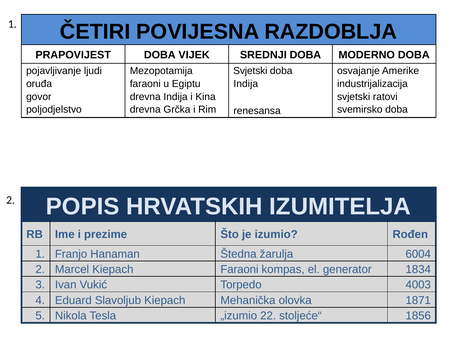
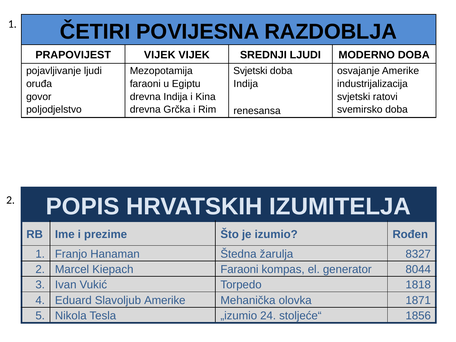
PRAPOVIJEST DOBA: DOBA -> VIJEK (160, 55)
SREDNJI DOBA: DOBA -> LJUDI (305, 55)
6004: 6004 -> 8327 (418, 254)
1834: 1834 -> 8044 (418, 269)
4003: 4003 -> 1818 (418, 285)
Slavoljub Kiepach: Kiepach -> Amerike (165, 300)
22: 22 -> 24 (268, 316)
